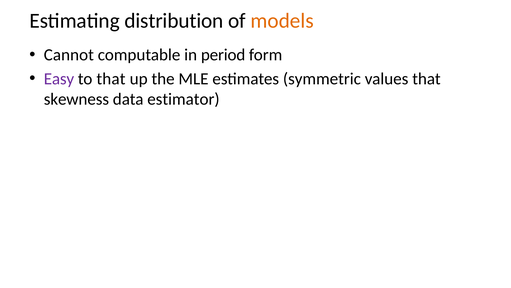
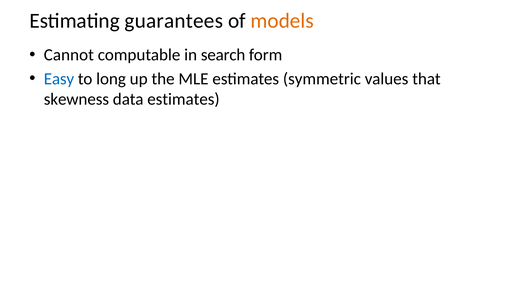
distribution: distribution -> guarantees (174, 21)
period: period -> search (223, 55)
Easy colour: purple -> blue (59, 79)
to that: that -> long (111, 79)
data estimator: estimator -> estimates (183, 99)
